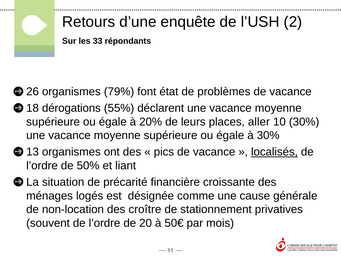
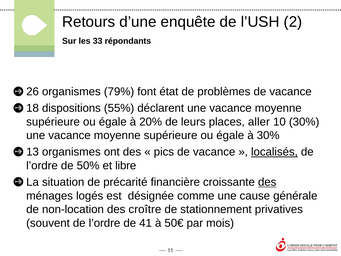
dérogations: dérogations -> dispositions (71, 108)
liant: liant -> libre (126, 165)
des underline: none -> present (267, 182)
20: 20 -> 41 (146, 223)
